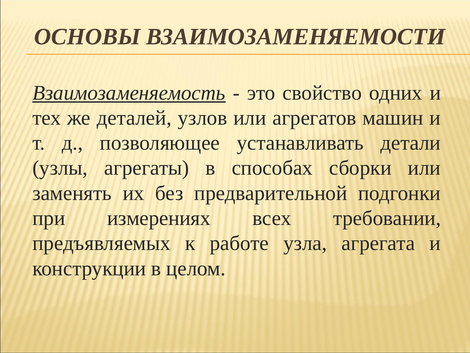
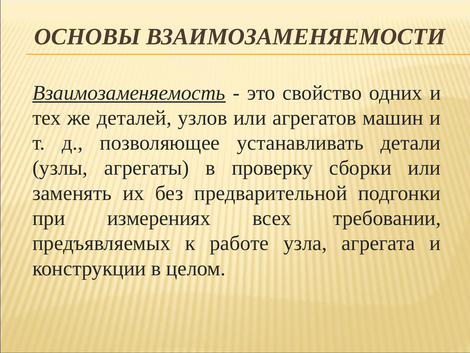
способах: способах -> проверку (272, 168)
